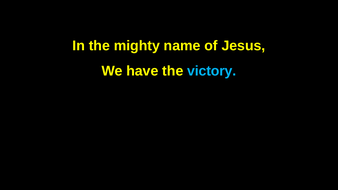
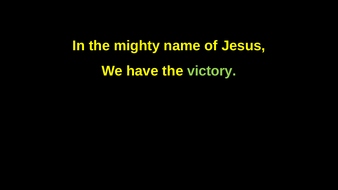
victory colour: light blue -> light green (212, 71)
